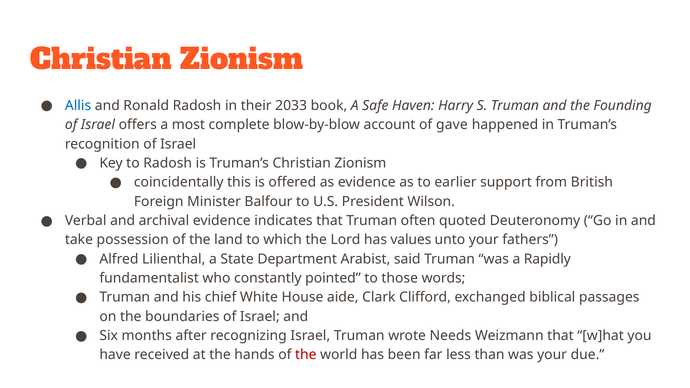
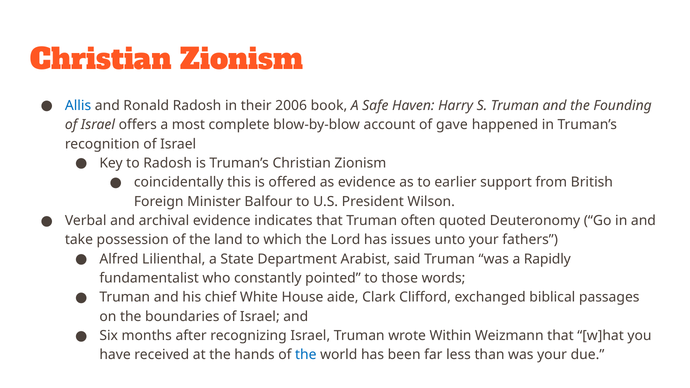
2033: 2033 -> 2006 (291, 106)
values: values -> issues (411, 240)
Needs: Needs -> Within (450, 336)
the colour: red -> blue (306, 355)
